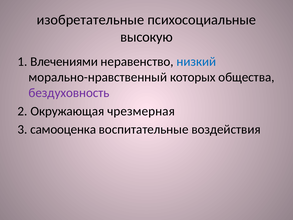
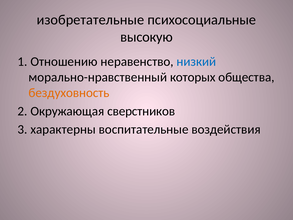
Влечениями: Влечениями -> Отношению (64, 61)
бездуховность colour: purple -> orange (69, 93)
чрезмерная: чрезмерная -> сверстников (141, 111)
самооценка: самооценка -> характерны (63, 129)
